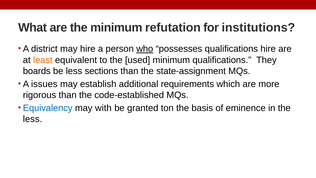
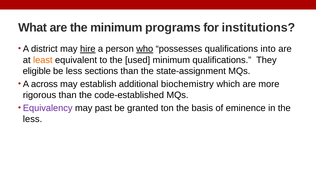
refutation: refutation -> programs (173, 28)
hire underline: none -> present (88, 49)
qualifications hire: hire -> into (268, 49)
boards: boards -> eligible (37, 71)
issues: issues -> across (44, 84)
requirements: requirements -> biochemistry (187, 84)
Equivalency colour: blue -> purple (48, 108)
with: with -> past (103, 108)
